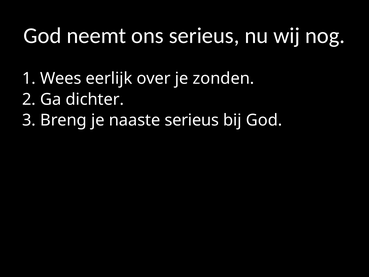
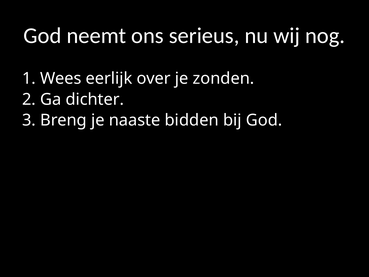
naaste serieus: serieus -> bidden (192, 120)
